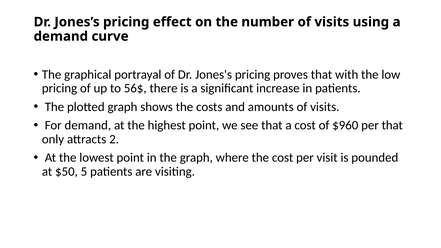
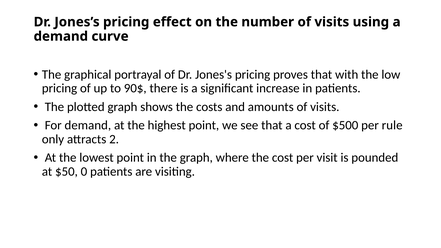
56$: 56$ -> 90$ (135, 88)
$960: $960 -> $500 (345, 125)
per that: that -> rule (392, 125)
5: 5 -> 0 (84, 172)
